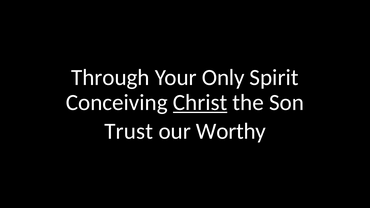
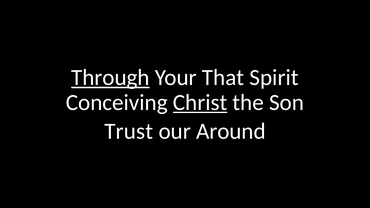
Through underline: none -> present (110, 78)
Only: Only -> That (223, 78)
Worthy: Worthy -> Around (231, 131)
